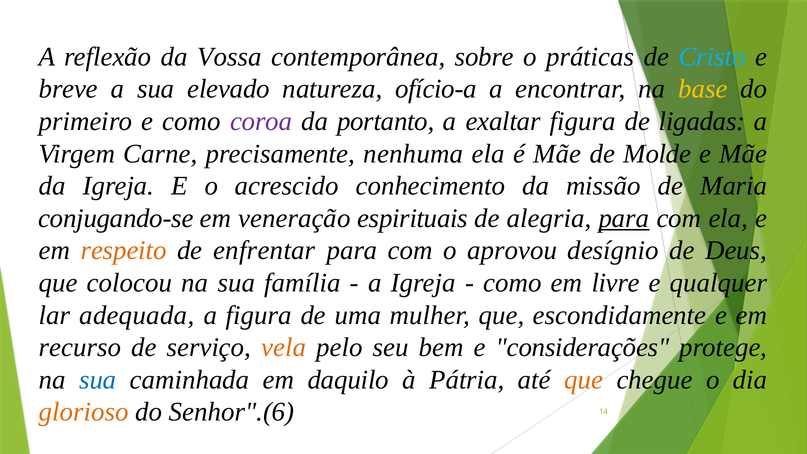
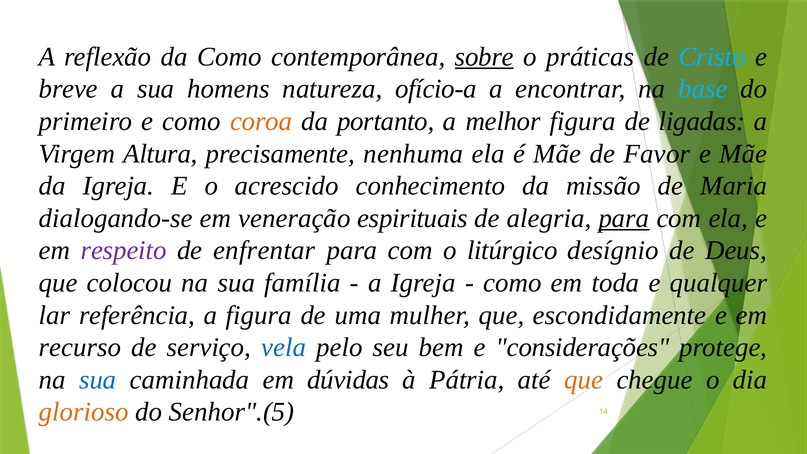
da Vossa: Vossa -> Como (230, 57)
sobre underline: none -> present (484, 57)
elevado: elevado -> homens (229, 89)
base colour: yellow -> light blue (703, 89)
coroa colour: purple -> orange (261, 121)
exaltar: exaltar -> melhor (503, 121)
Carne: Carne -> Altura (161, 154)
Molde: Molde -> Favor (657, 154)
conjugando-se: conjugando-se -> dialogando-se (116, 218)
respeito colour: orange -> purple (124, 251)
aprovou: aprovou -> litúrgico (512, 251)
livre: livre -> toda (615, 283)
adequada: adequada -> referência (137, 315)
vela colour: orange -> blue (284, 347)
daquilo: daquilo -> dúvidas (348, 380)
Senhor".(6: Senhor".(6 -> Senhor".(5 (232, 412)
